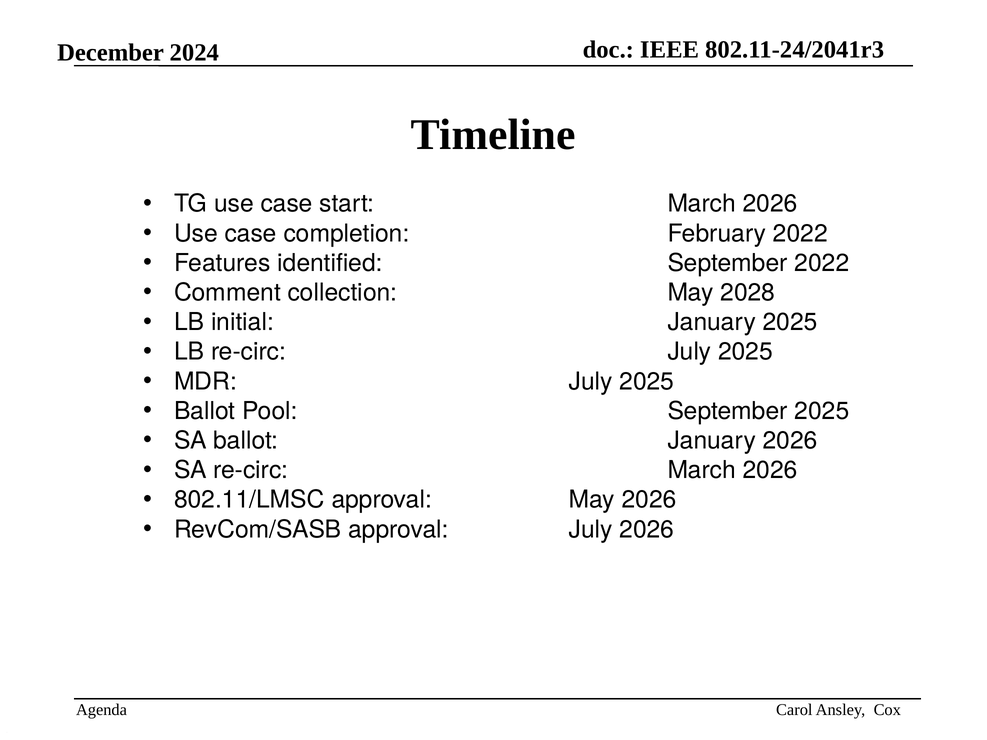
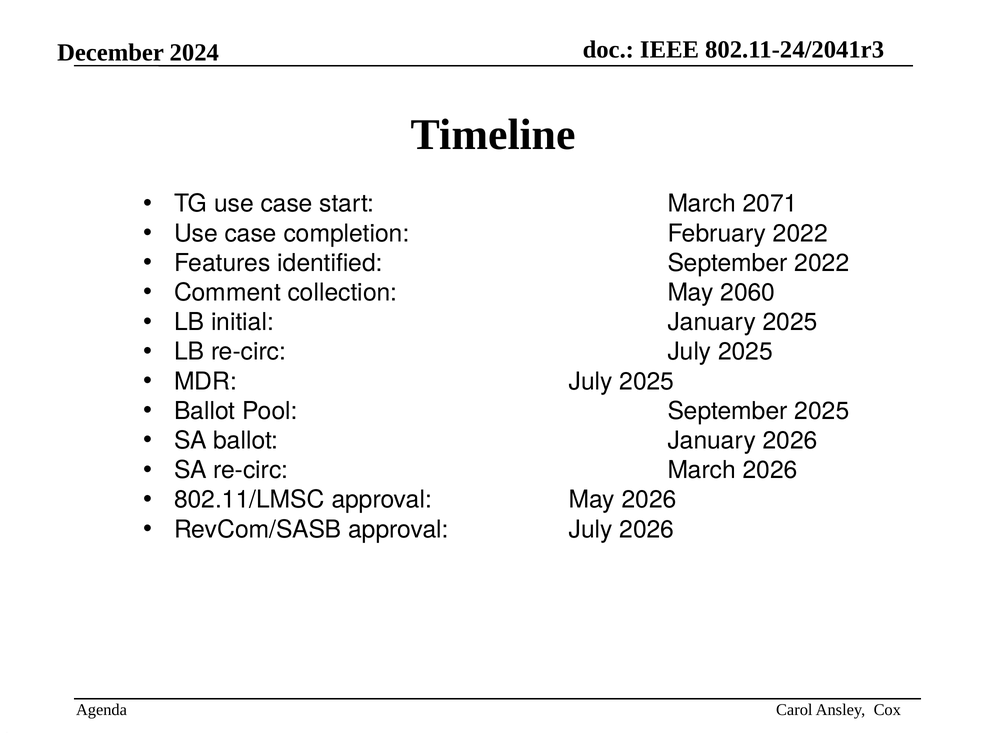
start March 2026: 2026 -> 2071 (770, 204)
2028: 2028 -> 2060 (748, 293)
